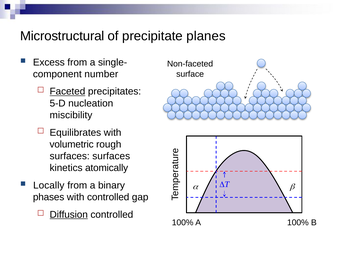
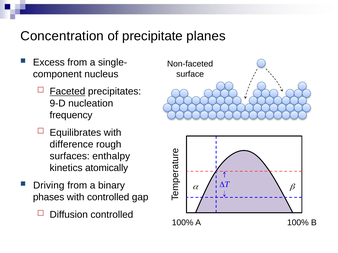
Microstructural: Microstructural -> Concentration (62, 36)
number: number -> nucleus (101, 74)
5-D: 5-D -> 9-D (58, 103)
miscibility: miscibility -> frequency (71, 115)
volumetric: volumetric -> difference (72, 145)
surfaces surfaces: surfaces -> enthalpy (111, 156)
Locally: Locally -> Driving (49, 186)
Diffusion underline: present -> none (69, 215)
